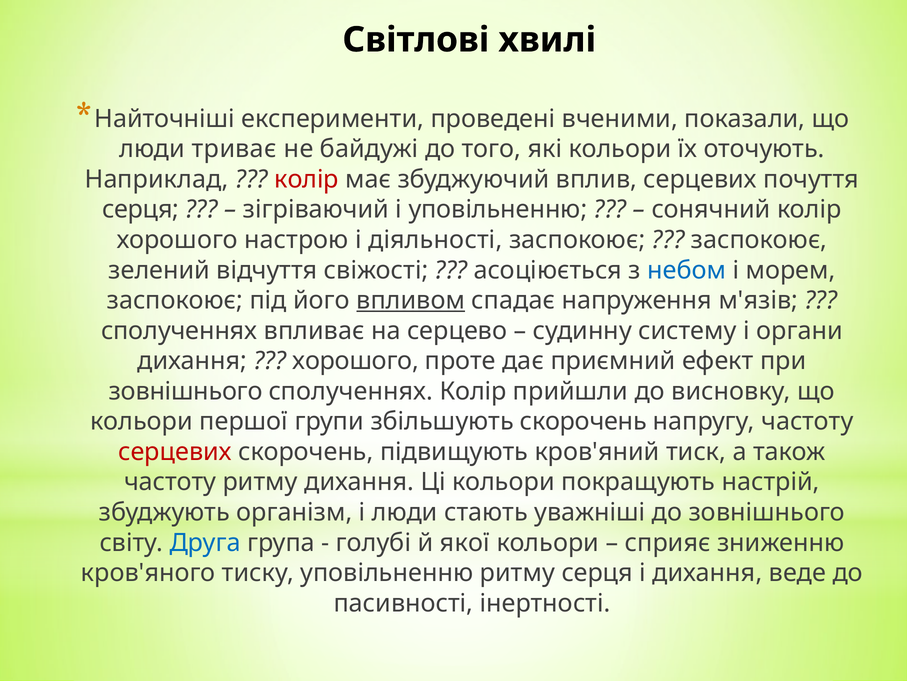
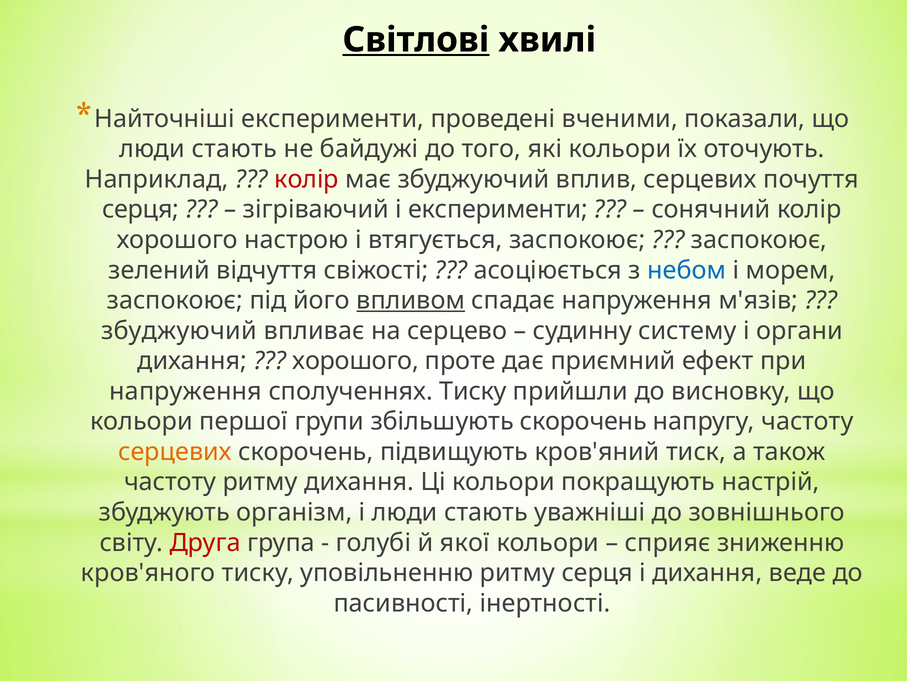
Світлові underline: none -> present (416, 40)
триває: триває -> стають (234, 149)
і уповільненню: уповільненню -> експерименти (498, 209)
діяльності: діяльності -> втягується (435, 240)
сполученнях: сполученнях -> збуджуючий (179, 330)
зовнішнього: зовнішнього -> напруження (186, 391)
сполученнях Колір: Колір -> Тиску (473, 391)
серцевих colour: red -> orange (175, 451)
Друга colour: blue -> red (205, 542)
